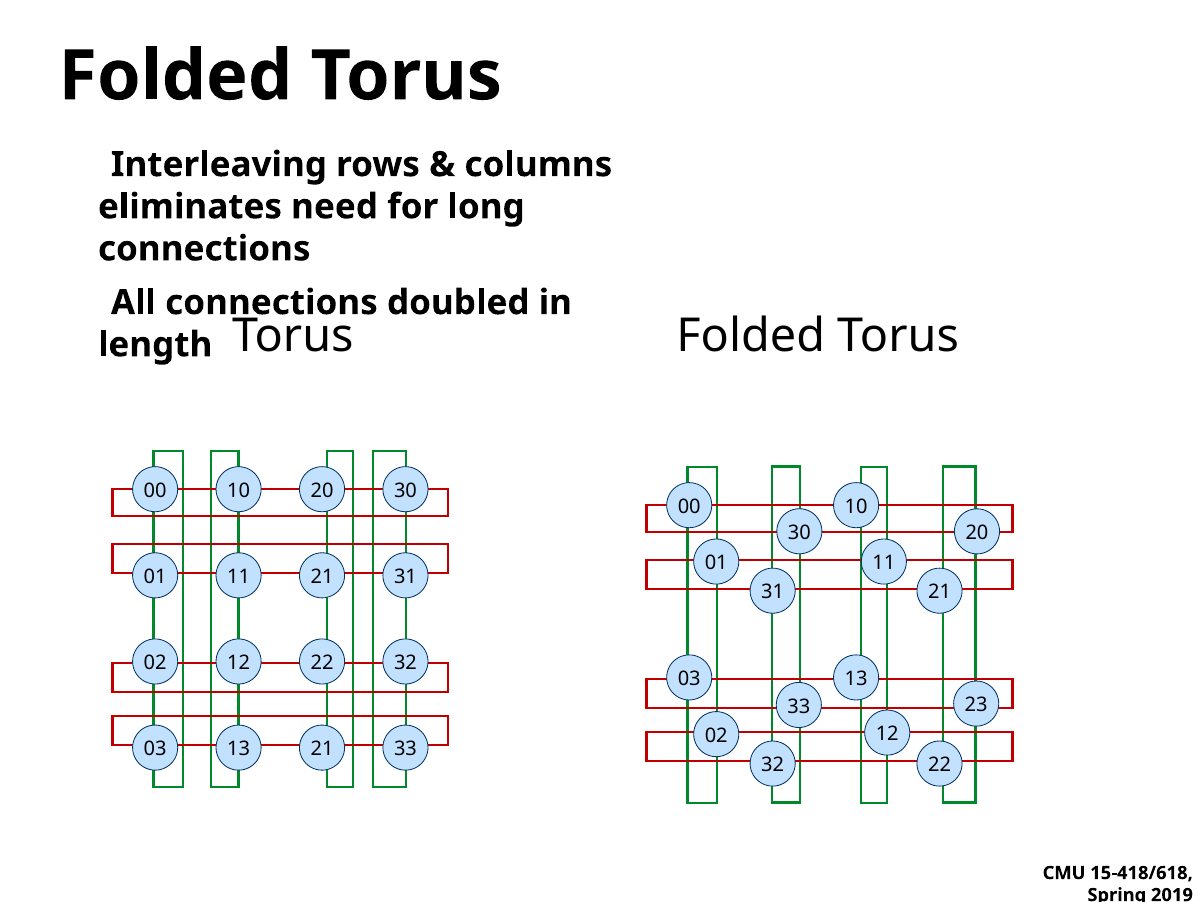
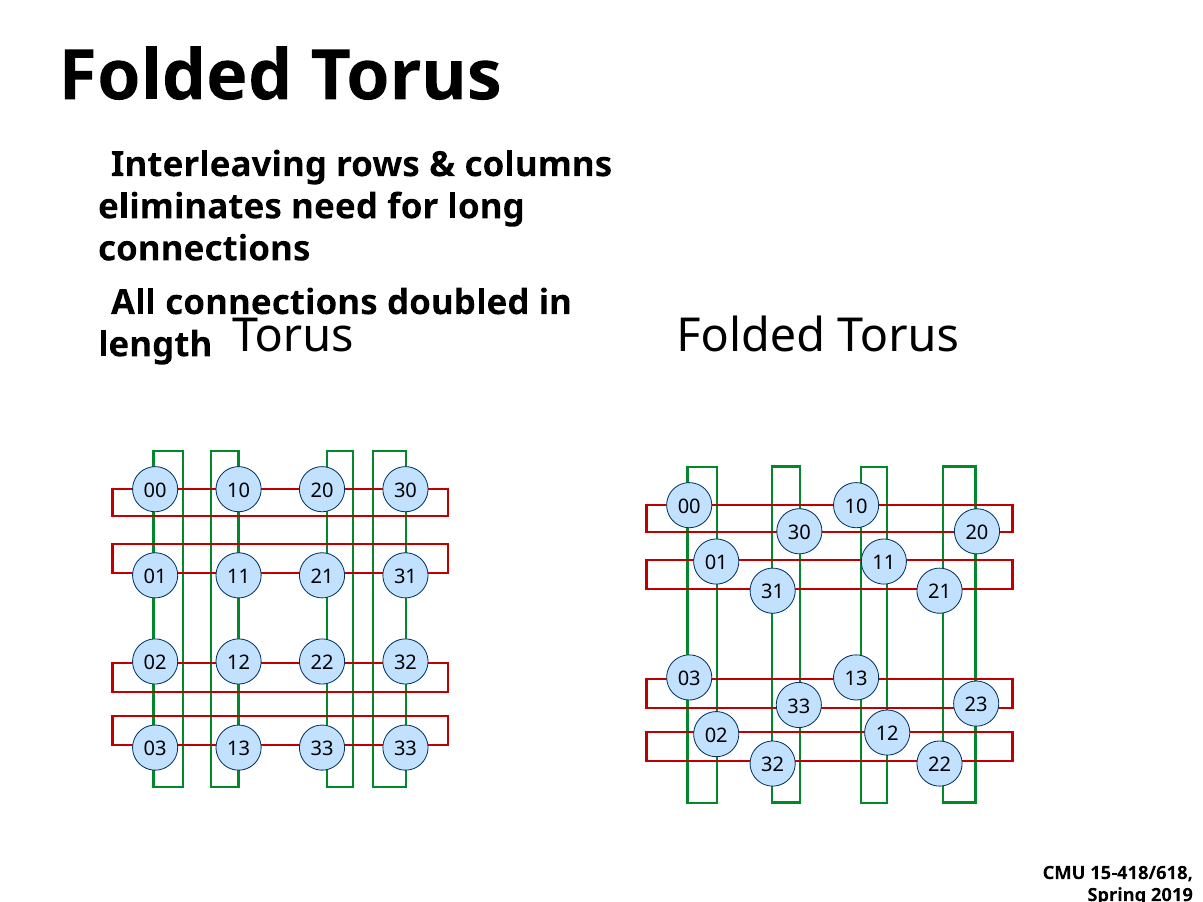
13 21: 21 -> 33 (322, 749)
